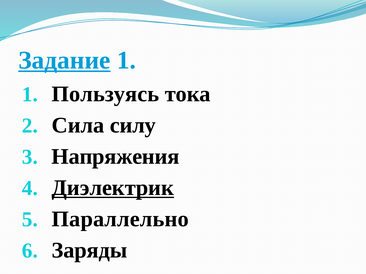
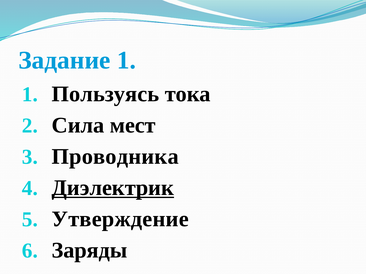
Задание underline: present -> none (64, 60)
силу: силу -> мест (133, 126)
Напряжения: Напряжения -> Проводника (115, 157)
Параллельно: Параллельно -> Утверждение (120, 219)
